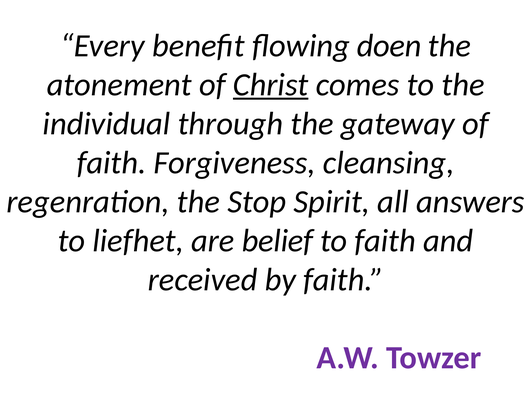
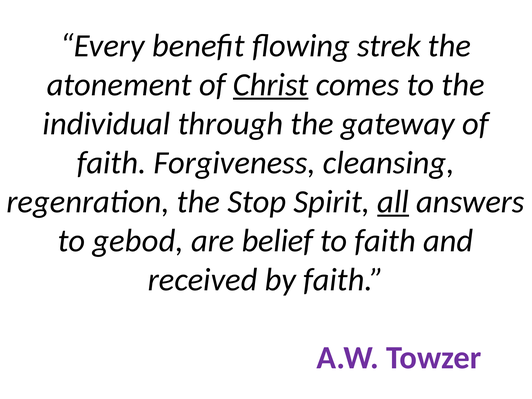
doen: doen -> strek (389, 46)
all underline: none -> present (393, 202)
liefhet: liefhet -> gebod (138, 241)
